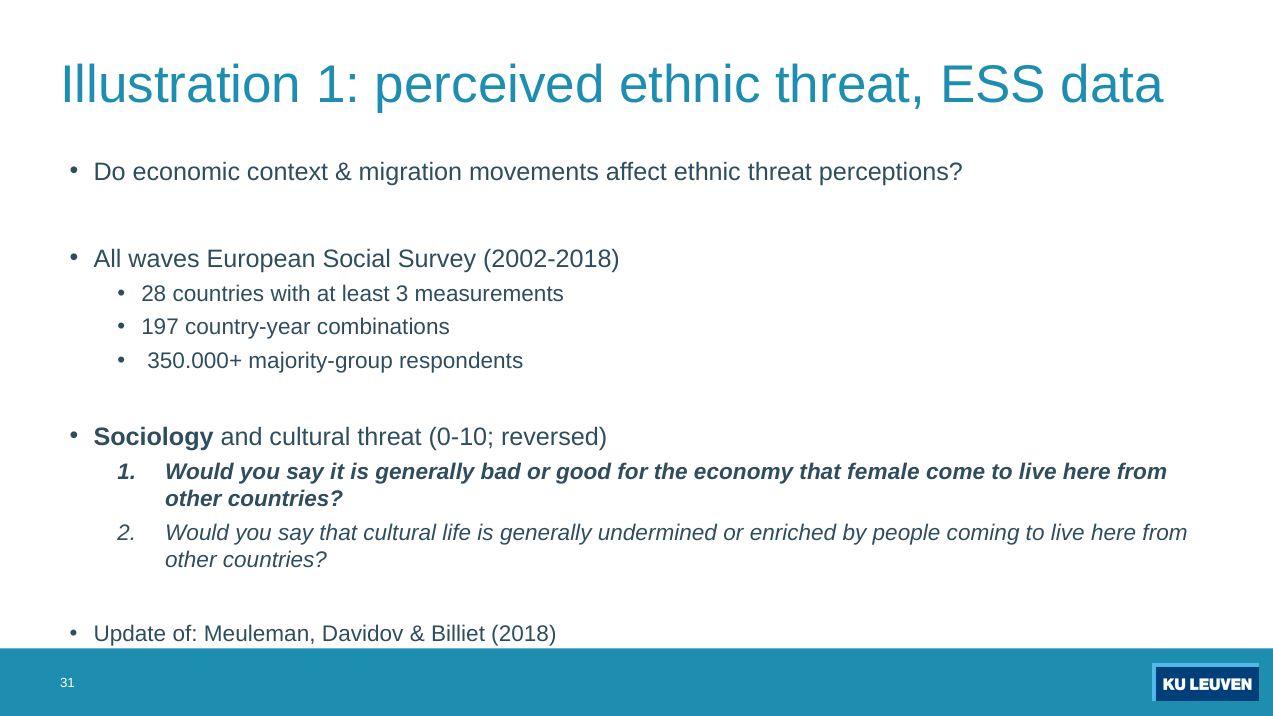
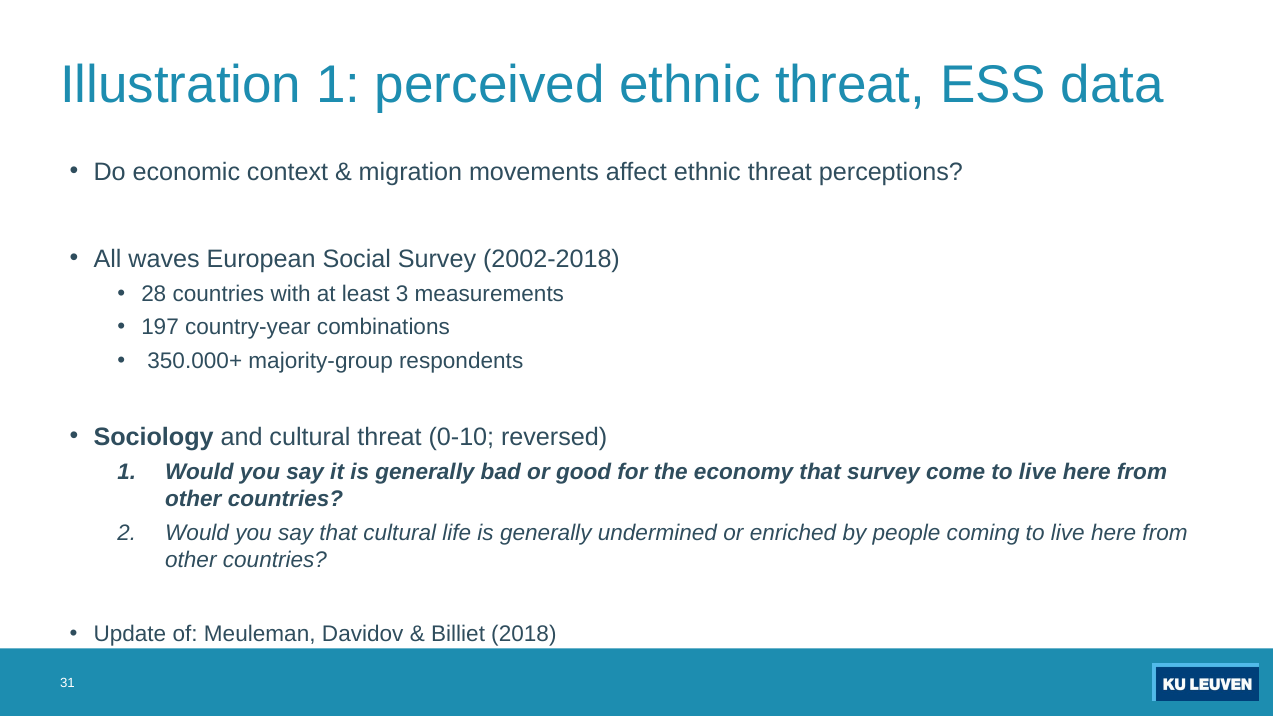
that female: female -> survey (884, 472)
